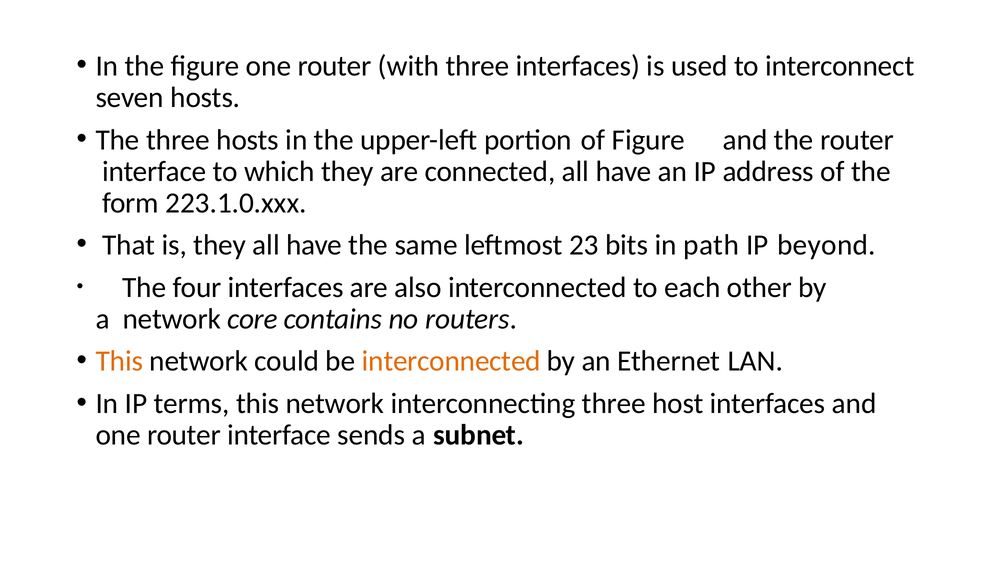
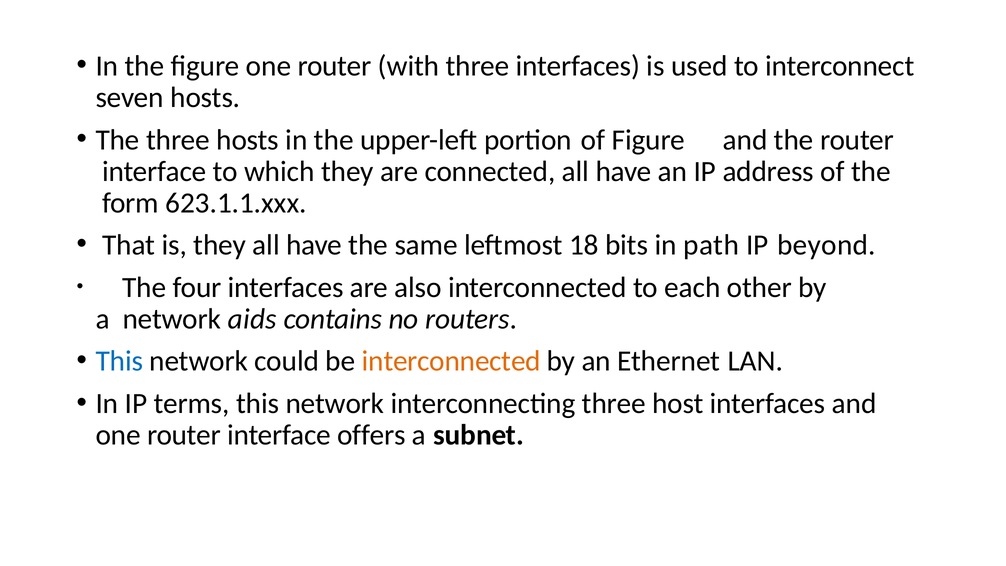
223.1.0.xxx: 223.1.0.xxx -> 623.1.1.xxx (236, 203)
23: 23 -> 18 (584, 245)
core: core -> aids (252, 319)
This colour: orange -> blue (119, 361)
sends: sends -> offers (371, 435)
